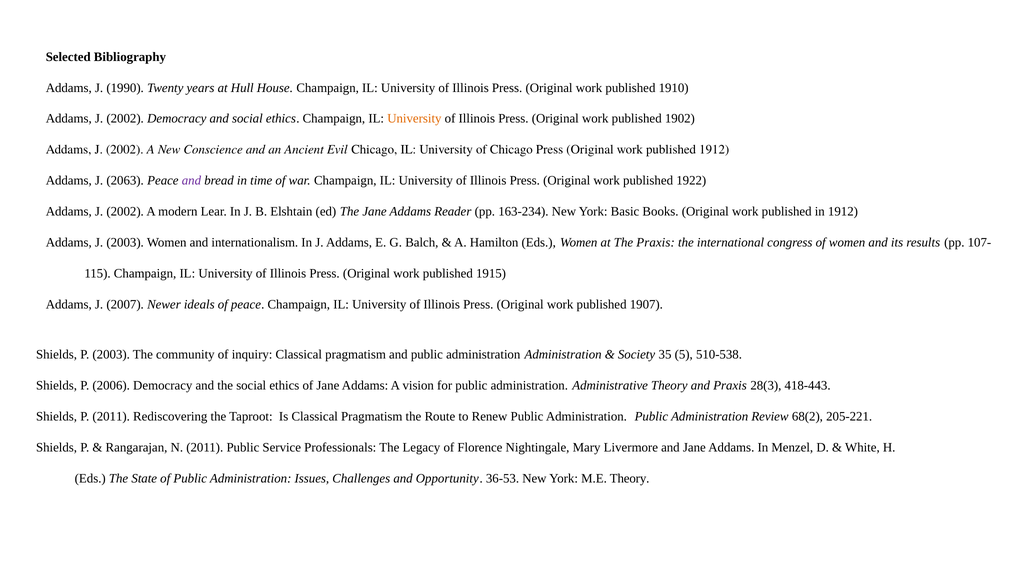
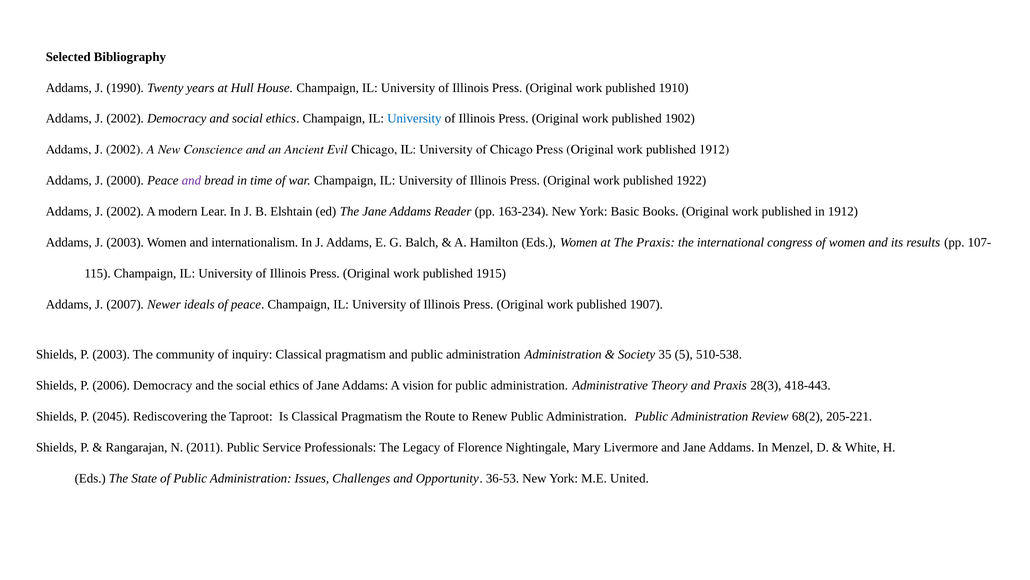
University colour: orange -> blue (414, 119)
2063: 2063 -> 2000 (125, 180)
P 2011: 2011 -> 2045 (111, 416)
M.E Theory: Theory -> United (630, 478)
